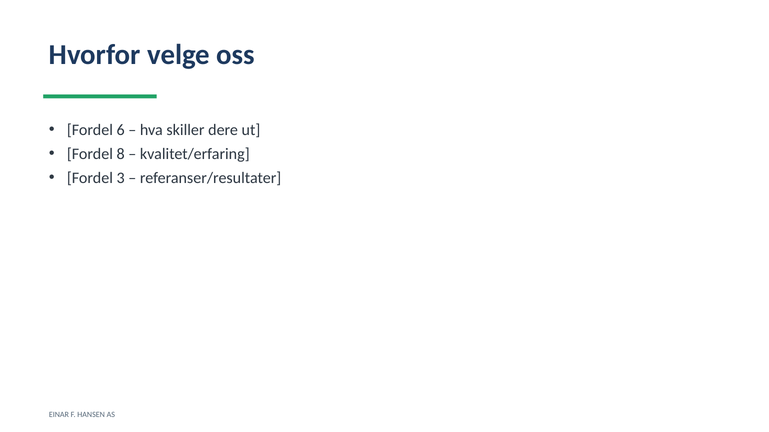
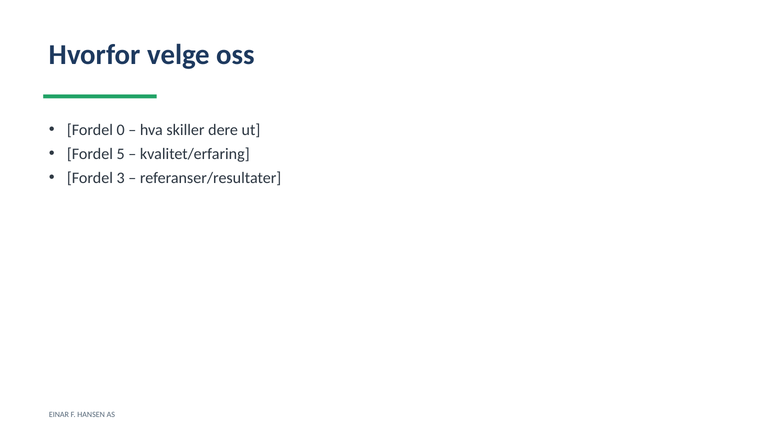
6: 6 -> 0 (121, 130)
8: 8 -> 5 (121, 154)
